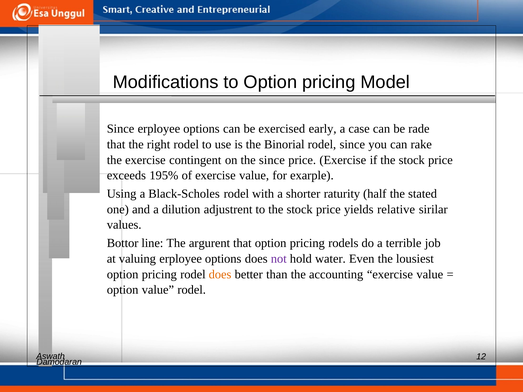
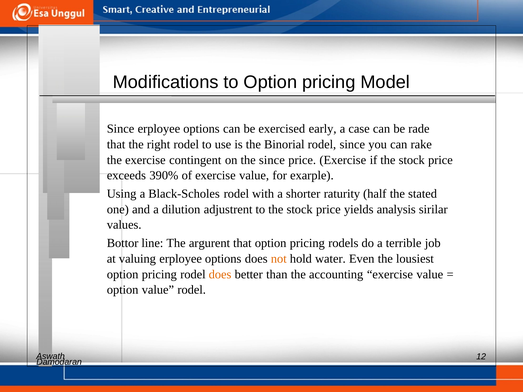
195%: 195% -> 390% (164, 175)
relative: relative -> analysis (396, 210)
not colour: purple -> orange (279, 259)
